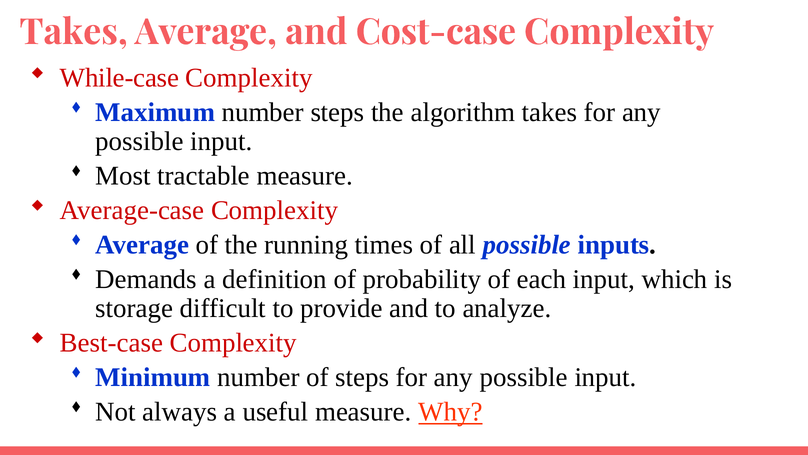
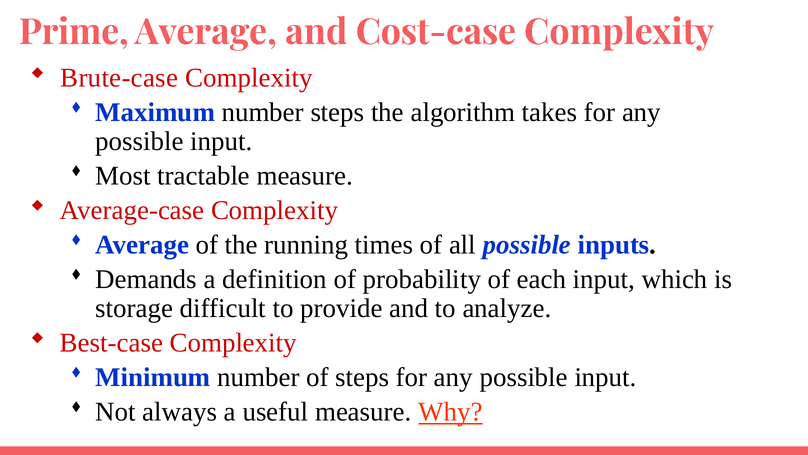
Takes: Takes -> Prime (74, 32)
While-case: While-case -> Brute-case (119, 78)
